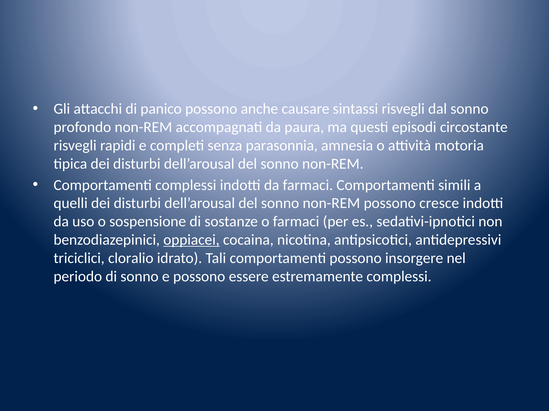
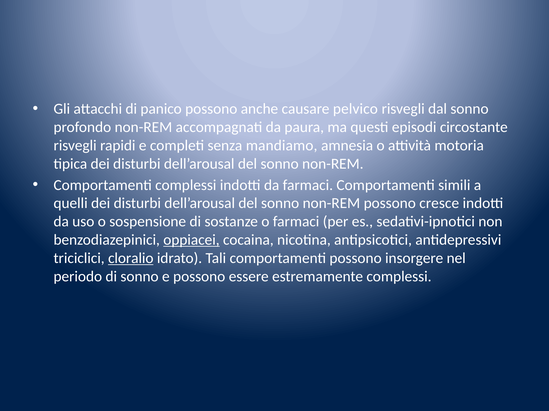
sintassi: sintassi -> pelvico (355, 109)
parasonnia: parasonnia -> mandiamo (282, 146)
cloralio underline: none -> present (131, 259)
